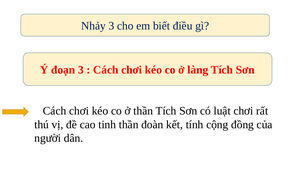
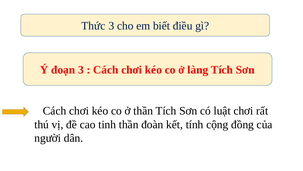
Nhảy: Nhảy -> Thức (93, 26)
